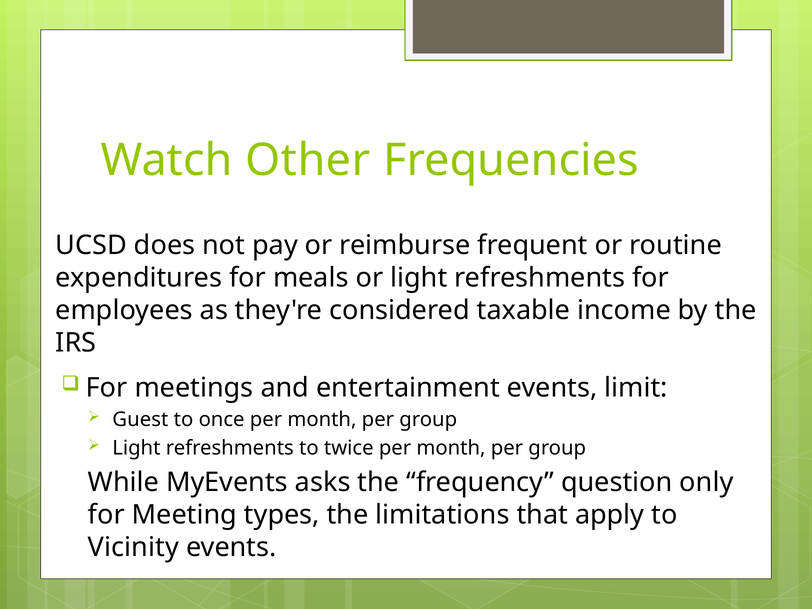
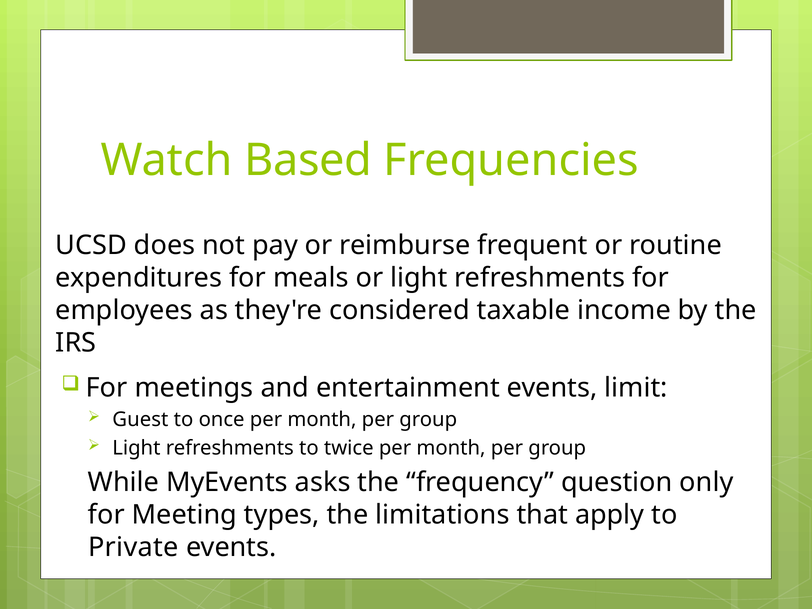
Other: Other -> Based (308, 161)
Vicinity: Vicinity -> Private (133, 547)
